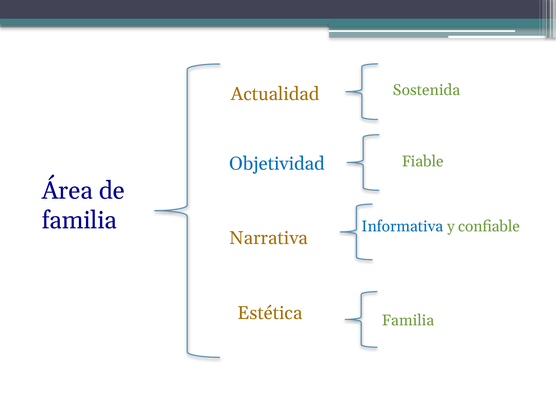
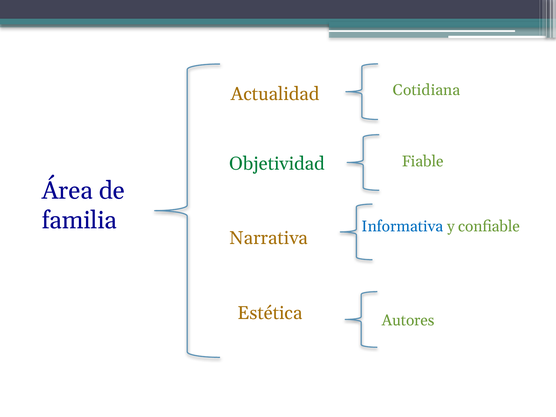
Sostenida: Sostenida -> Cotidiana (427, 90)
Objetividad colour: blue -> green (277, 164)
Familia: Familia -> Autores (408, 320)
